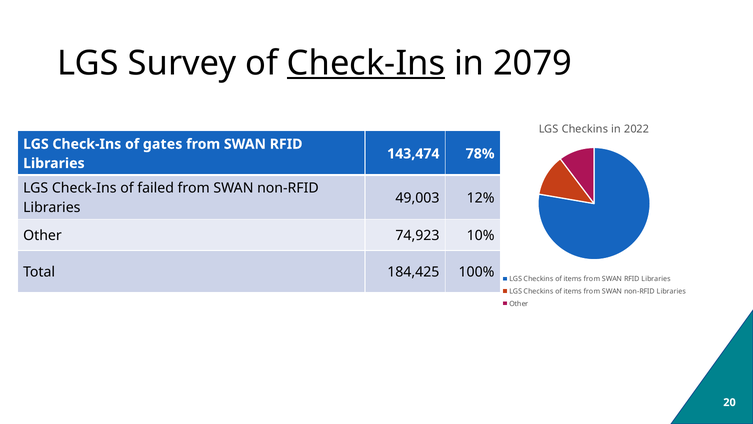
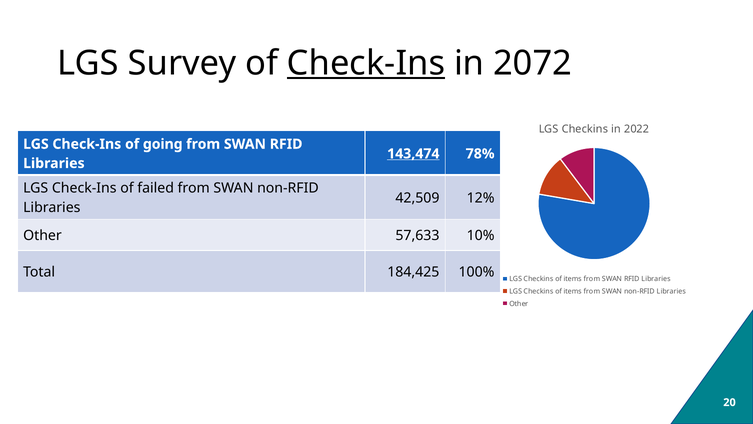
2079: 2079 -> 2072 (533, 63)
gates: gates -> going (163, 144)
143,474 underline: none -> present (413, 154)
49,003: 49,003 -> 42,509 (417, 198)
74,923: 74,923 -> 57,633 (417, 235)
